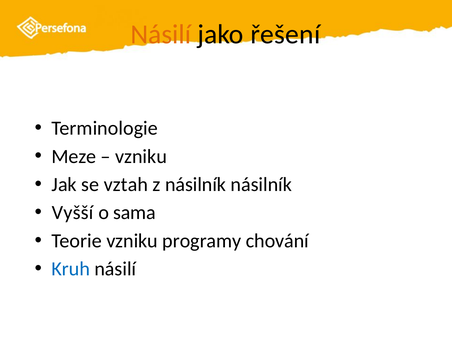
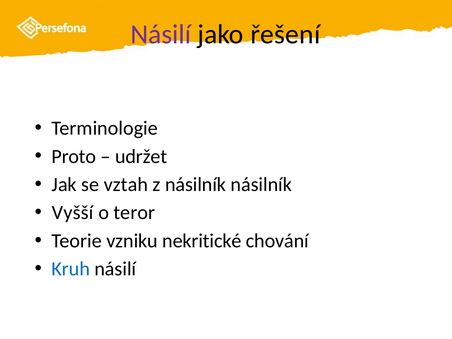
Násilí colour: orange -> purple (161, 34)
Meze: Meze -> Proto (74, 156)
vzniku: vzniku -> udržet (141, 156)
sama: sama -> teror (134, 213)
programy: programy -> nekritické (202, 241)
